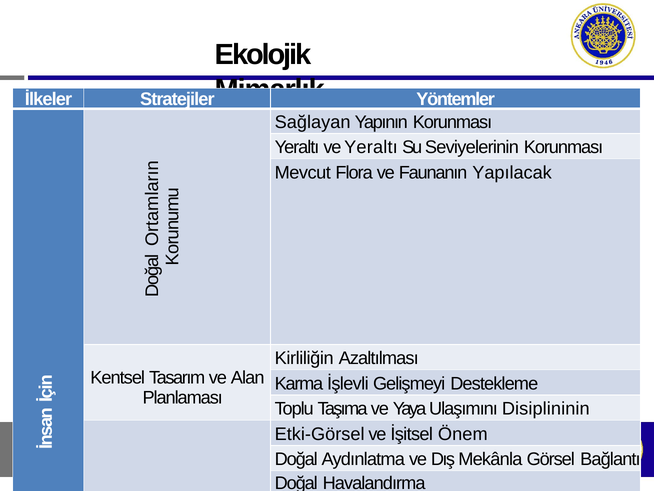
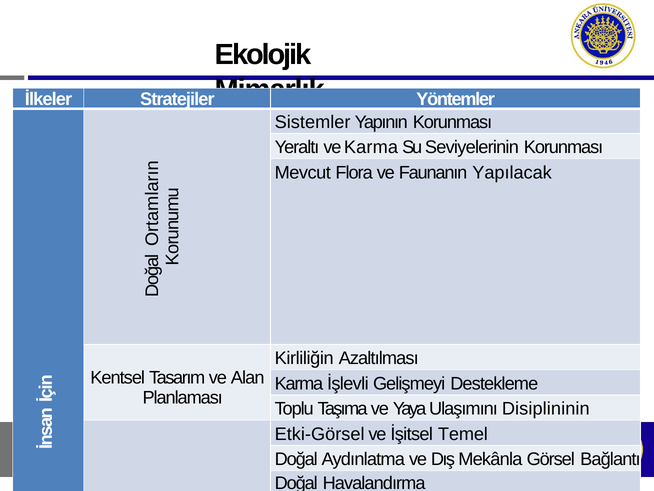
Sağlayan: Sağlayan -> Sistemler (313, 122)
ve Yeraltı: Yeraltı -> Karma (371, 147)
Önem: Önem -> Temel (463, 434)
